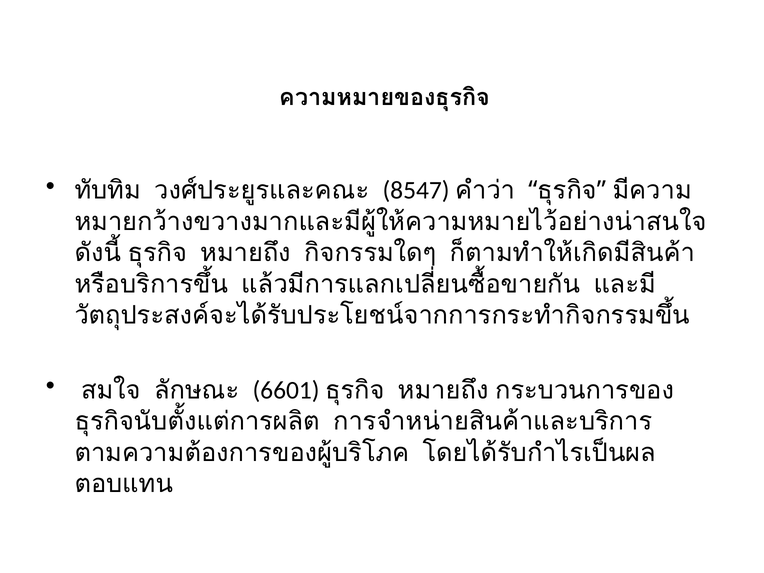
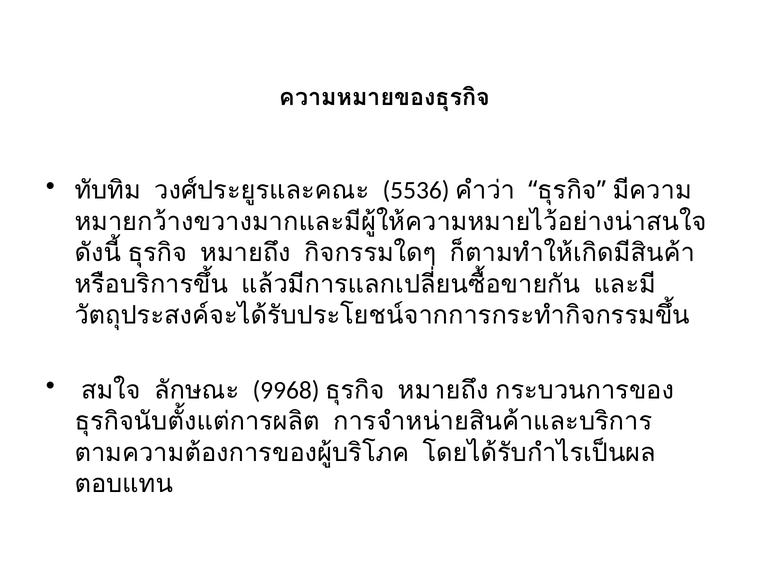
8547: 8547 -> 5536 (416, 190)
6601: 6601 -> 9968 (286, 390)
